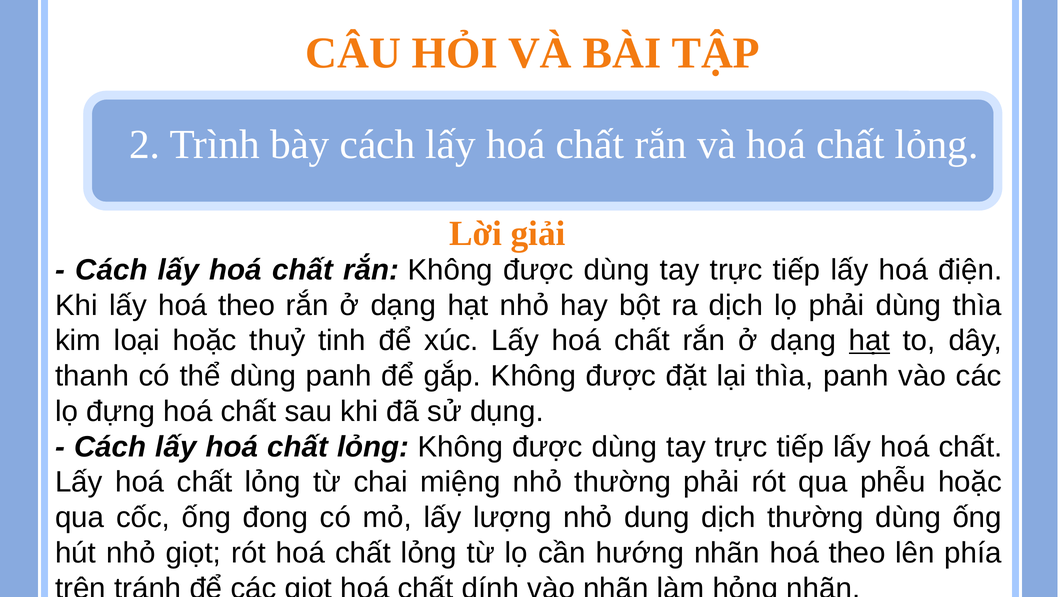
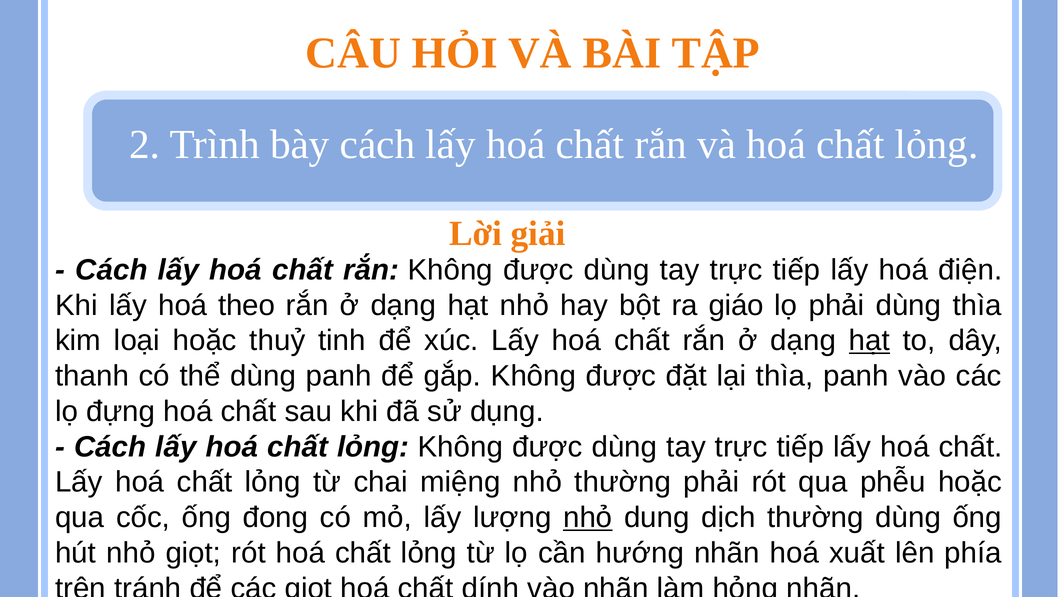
ra dịch: dịch -> giáo (736, 305)
nhỏ underline: none -> present (588, 517)
nhãn hoá theo: theo -> xuất (857, 553)
